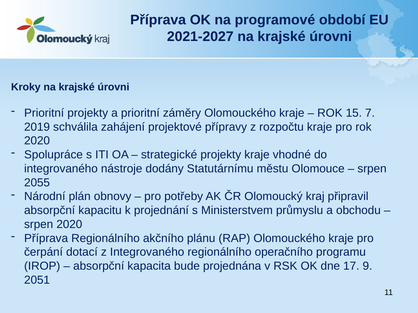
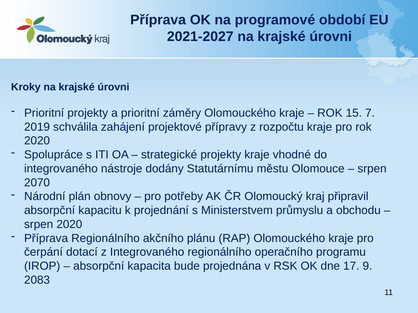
2055: 2055 -> 2070 (37, 183)
2051: 2051 -> 2083 (37, 280)
